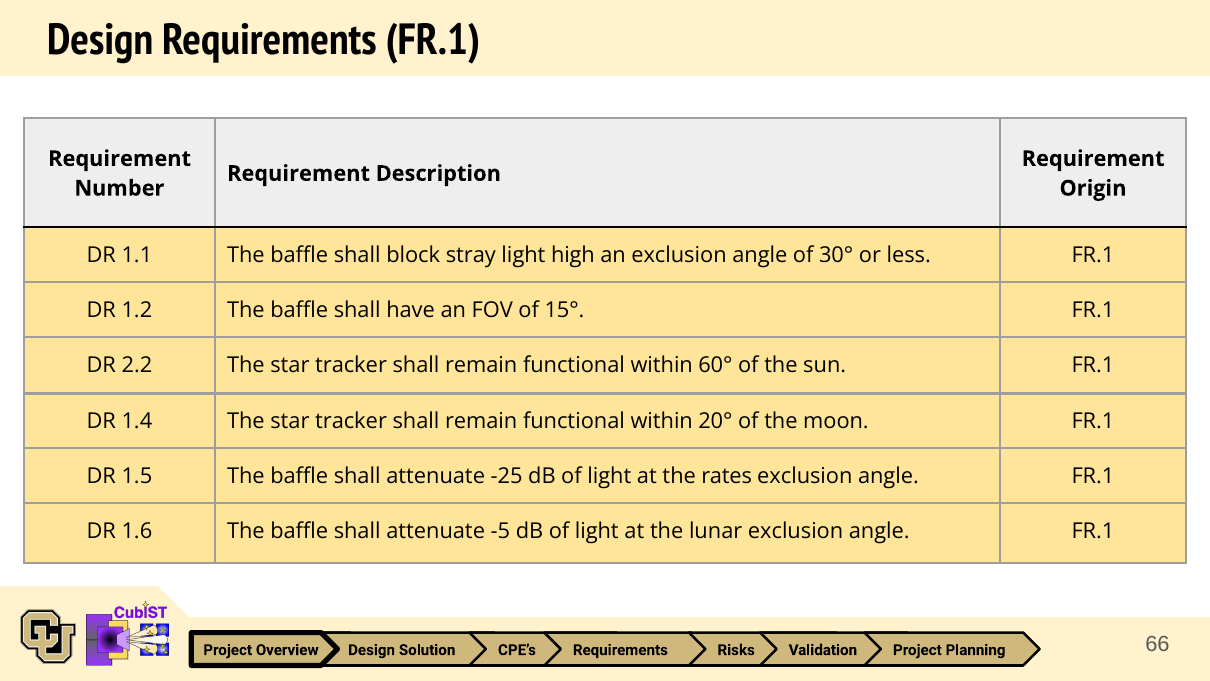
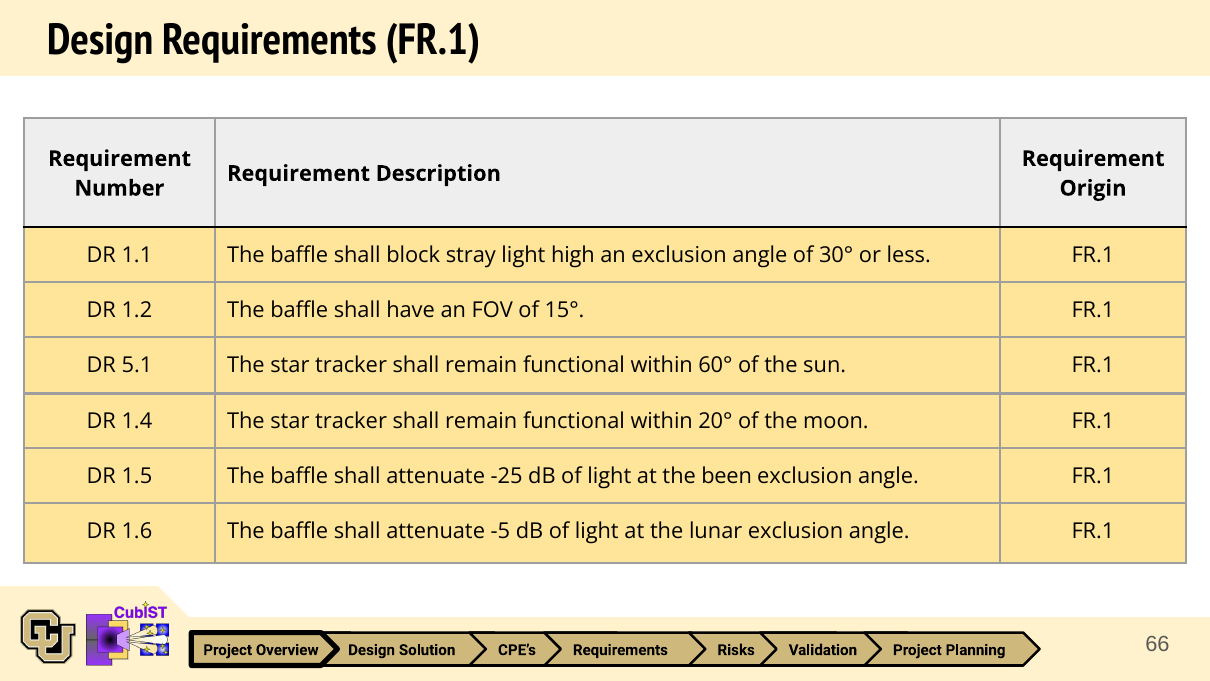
2.2: 2.2 -> 5.1 (137, 365)
rates: rates -> been (727, 476)
